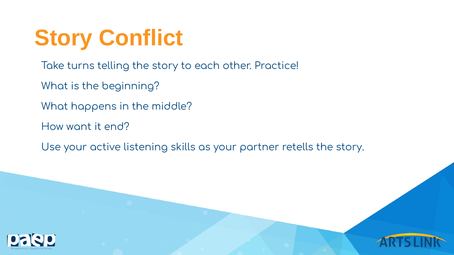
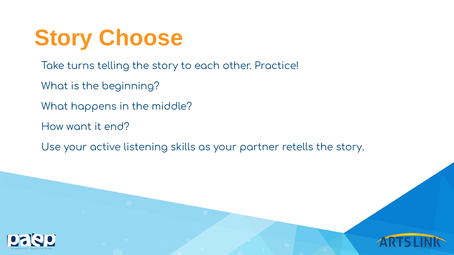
Conflict: Conflict -> Choose (141, 38)
